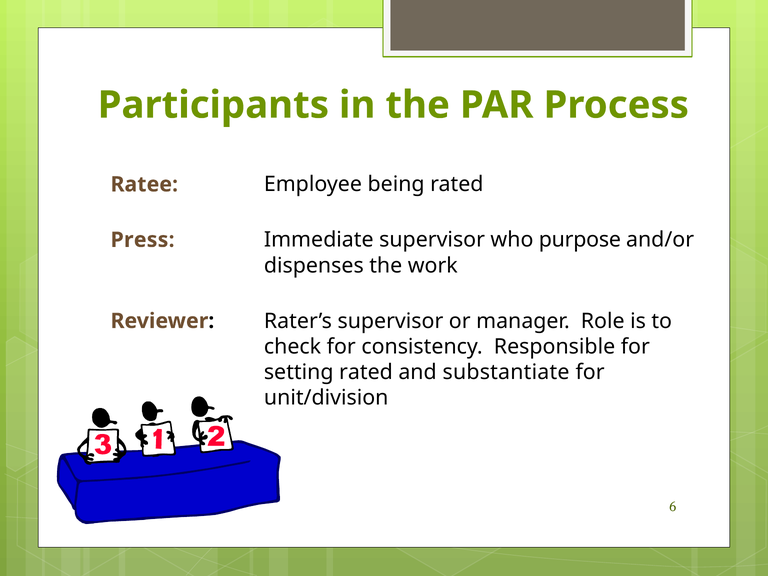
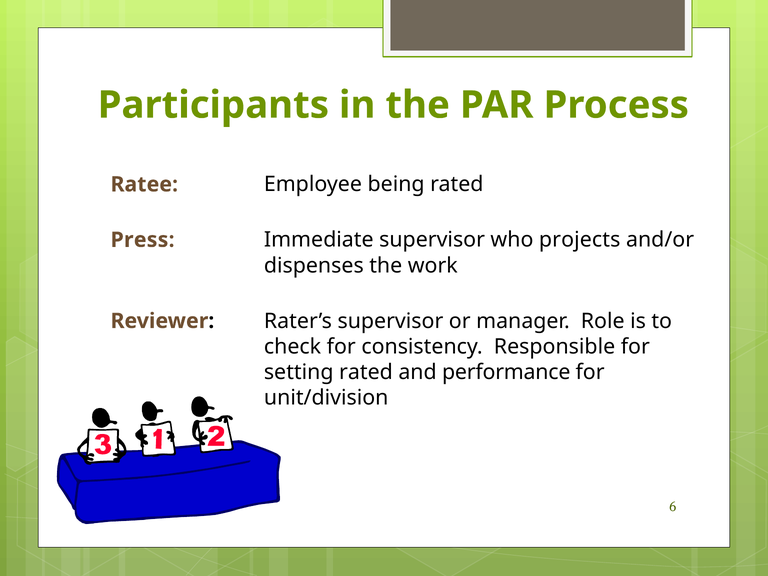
purpose: purpose -> projects (580, 240)
substantiate: substantiate -> performance (506, 372)
